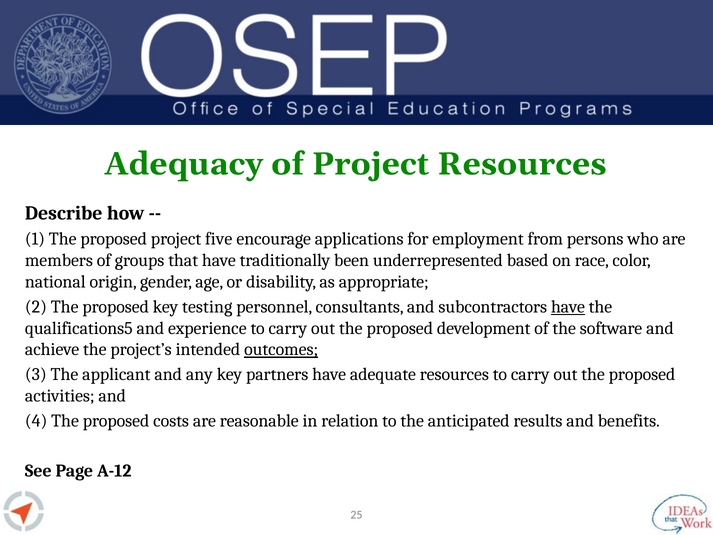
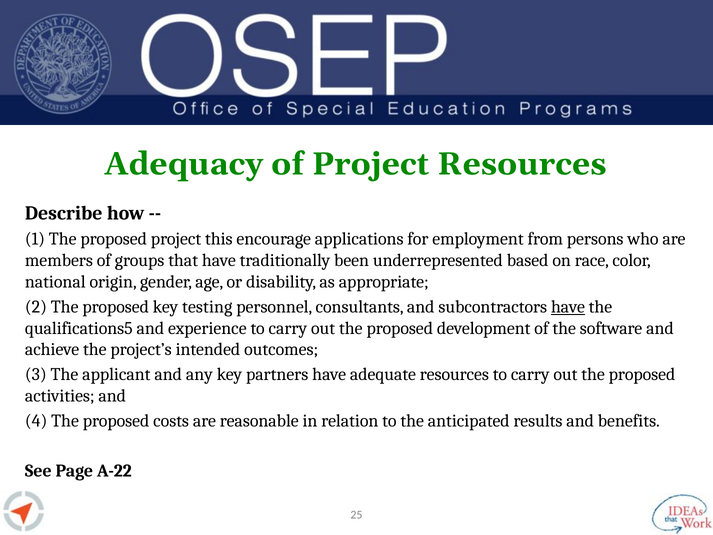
five: five -> this (219, 239)
outcomes underline: present -> none (281, 349)
A-12: A-12 -> A-22 (114, 471)
